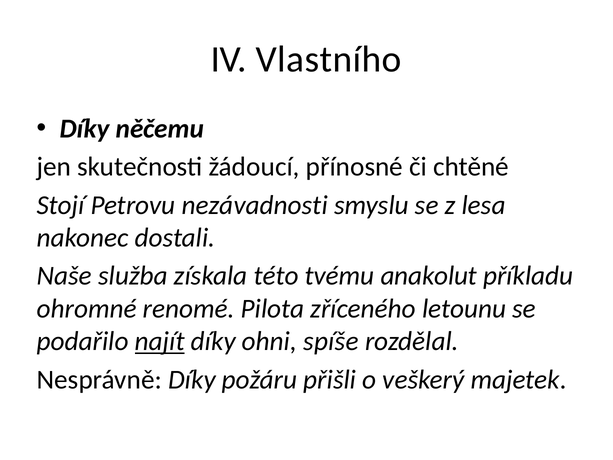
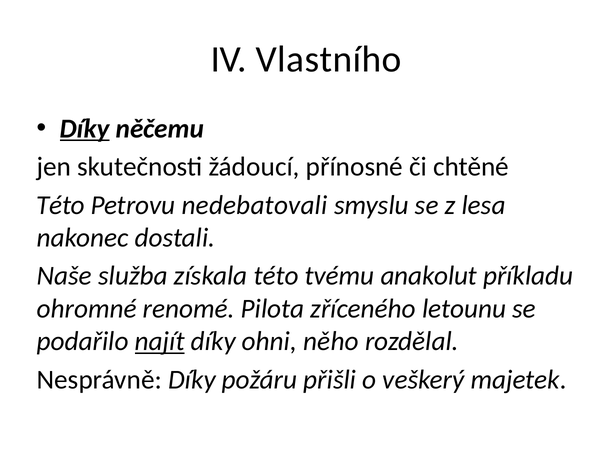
Díky underline: none -> present (85, 129)
Stojí: Stojí -> Této (61, 205)
nezávadnosti: nezávadnosti -> nedebatovali (255, 205)
spíše: spíše -> něho (331, 341)
